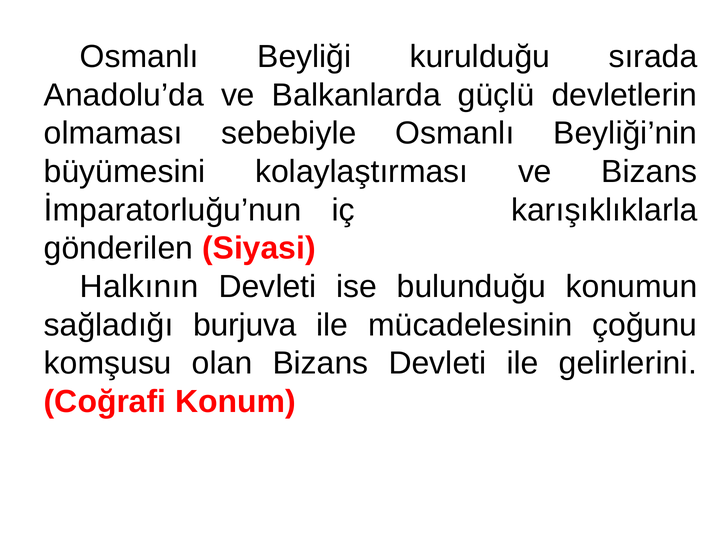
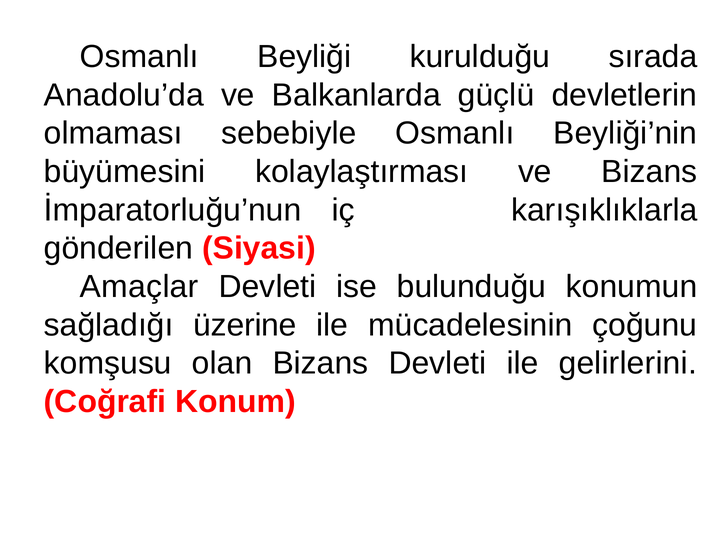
Halkının: Halkının -> Amaçlar (139, 287)
burjuva: burjuva -> üzerine (245, 325)
